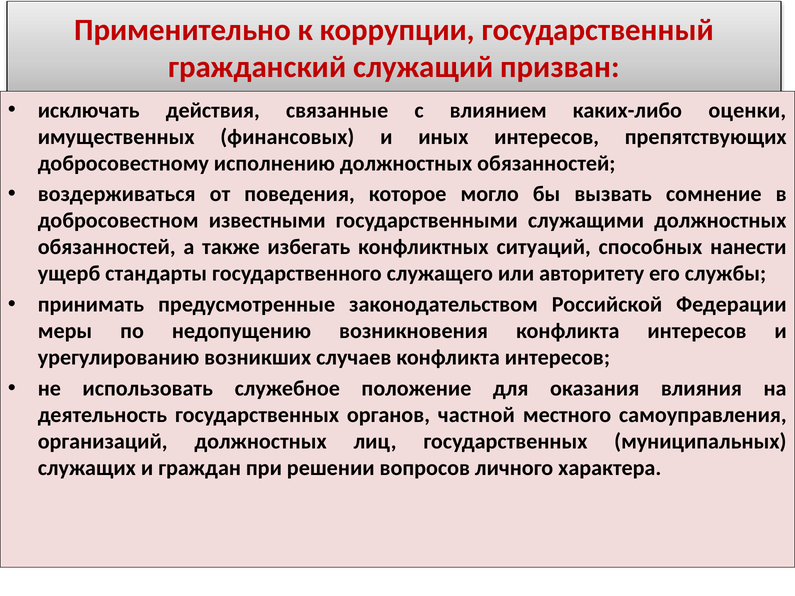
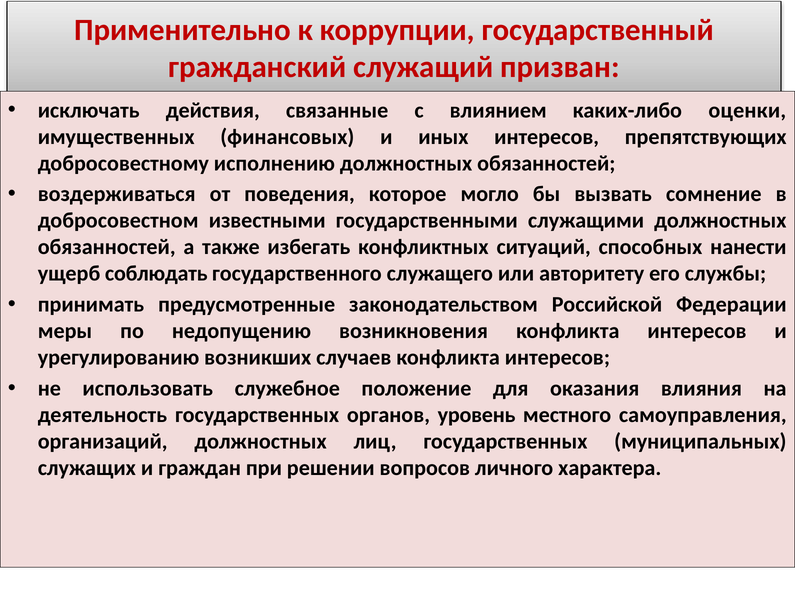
стандарты: стандарты -> соблюдать (156, 274)
частной: частной -> уровень (477, 415)
